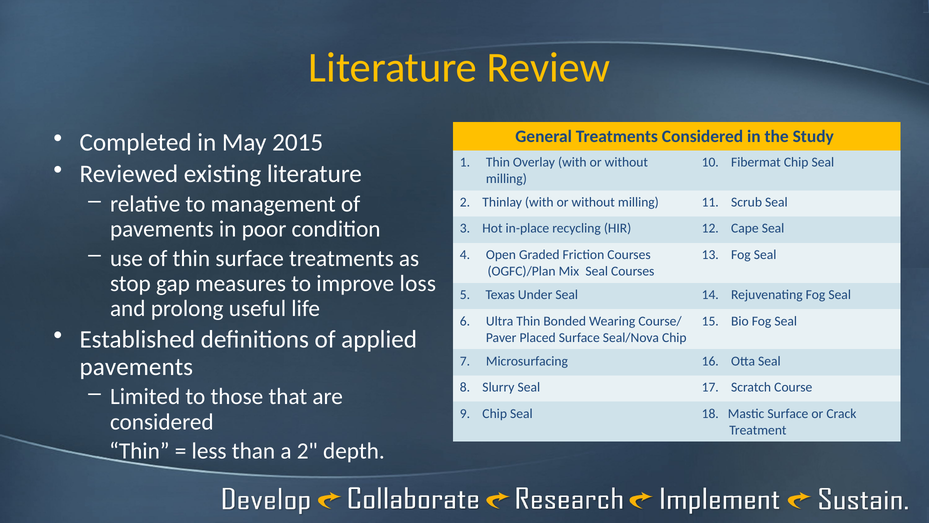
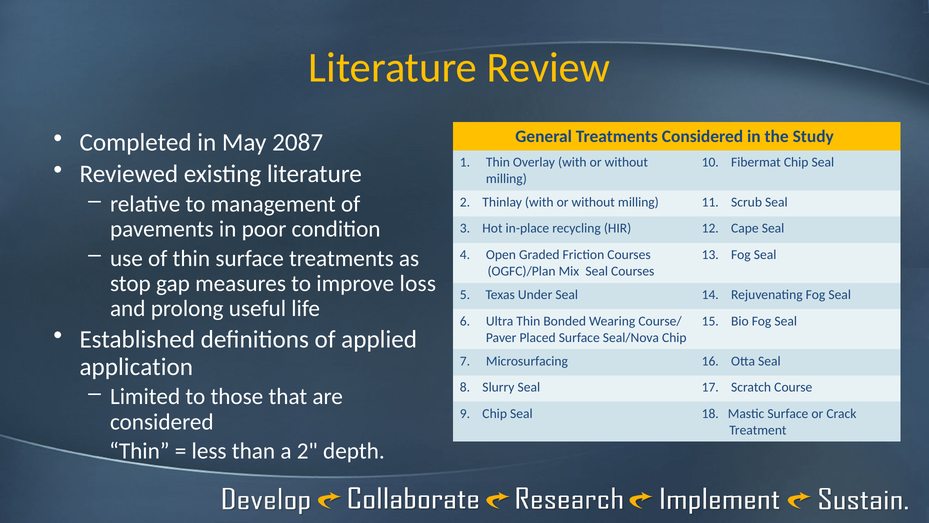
2015: 2015 -> 2087 (298, 142)
pavements: pavements -> application (136, 366)
